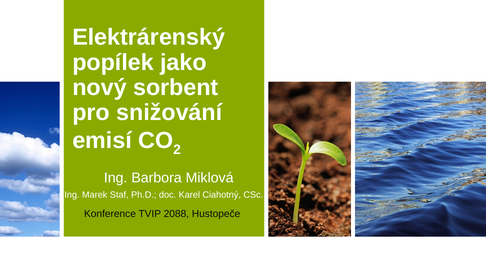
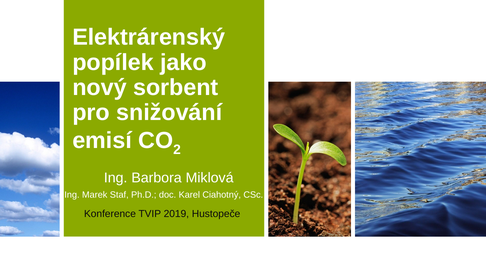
2088: 2088 -> 2019 (176, 214)
